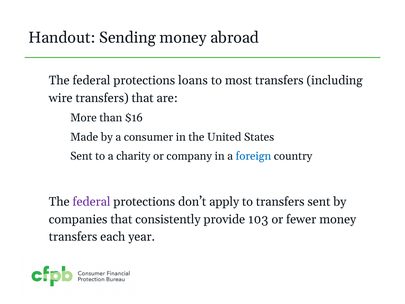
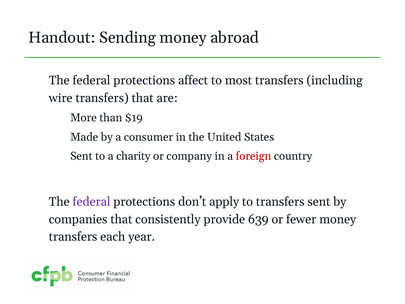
loans: loans -> affect (193, 80)
$16: $16 -> $19 (134, 118)
foreign colour: blue -> red (253, 156)
103: 103 -> 639 (258, 219)
